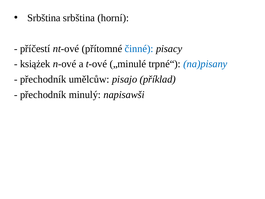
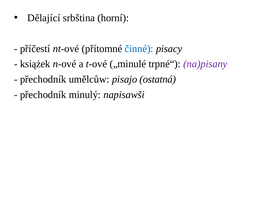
Srbština: Srbština -> Dělající (44, 18)
na)pisany colour: blue -> purple (205, 64)
příklad: příklad -> ostatná (158, 79)
